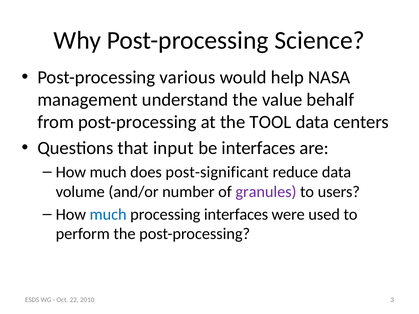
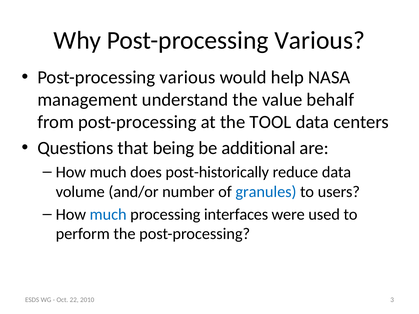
Why Post-processing Science: Science -> Various (320, 41)
input: input -> being (173, 148)
be interfaces: interfaces -> additional (259, 148)
post-significant: post-significant -> post-historically (217, 172)
granules colour: purple -> blue (266, 192)
